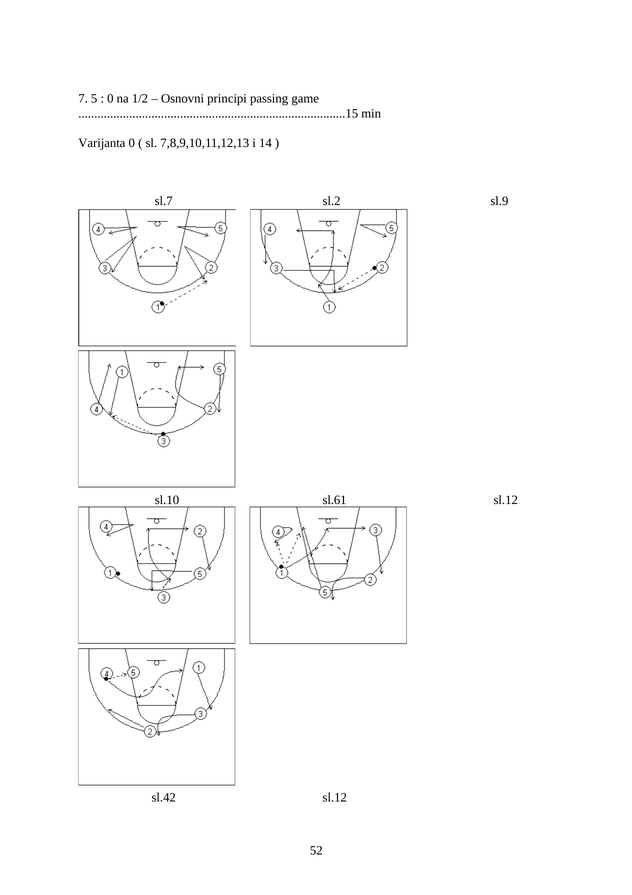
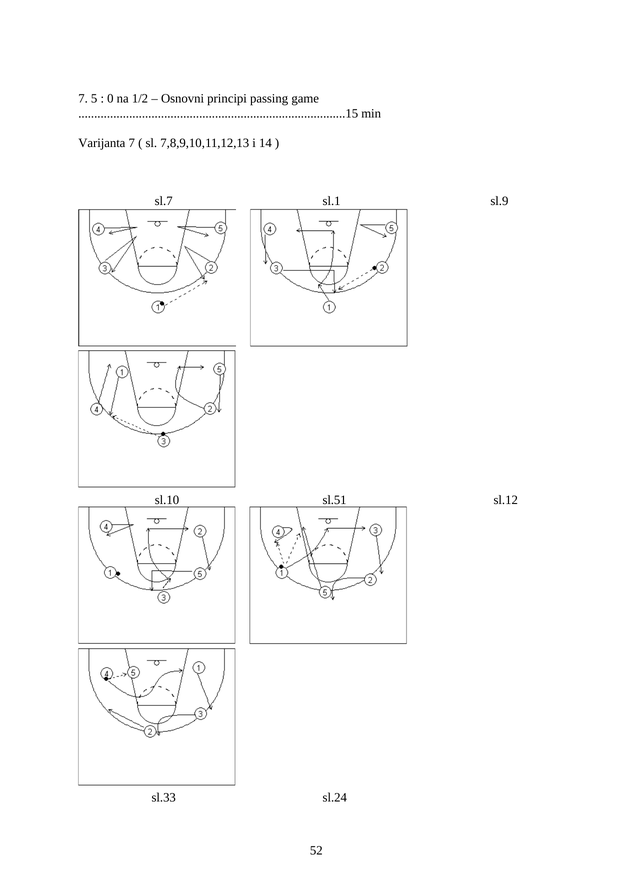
Varijanta 0: 0 -> 7 (132, 143)
sl.2: sl.2 -> sl.1 (332, 201)
sl.61: sl.61 -> sl.51 (335, 500)
sl.42: sl.42 -> sl.33 (164, 798)
sl.12: sl.12 -> sl.24 (335, 798)
